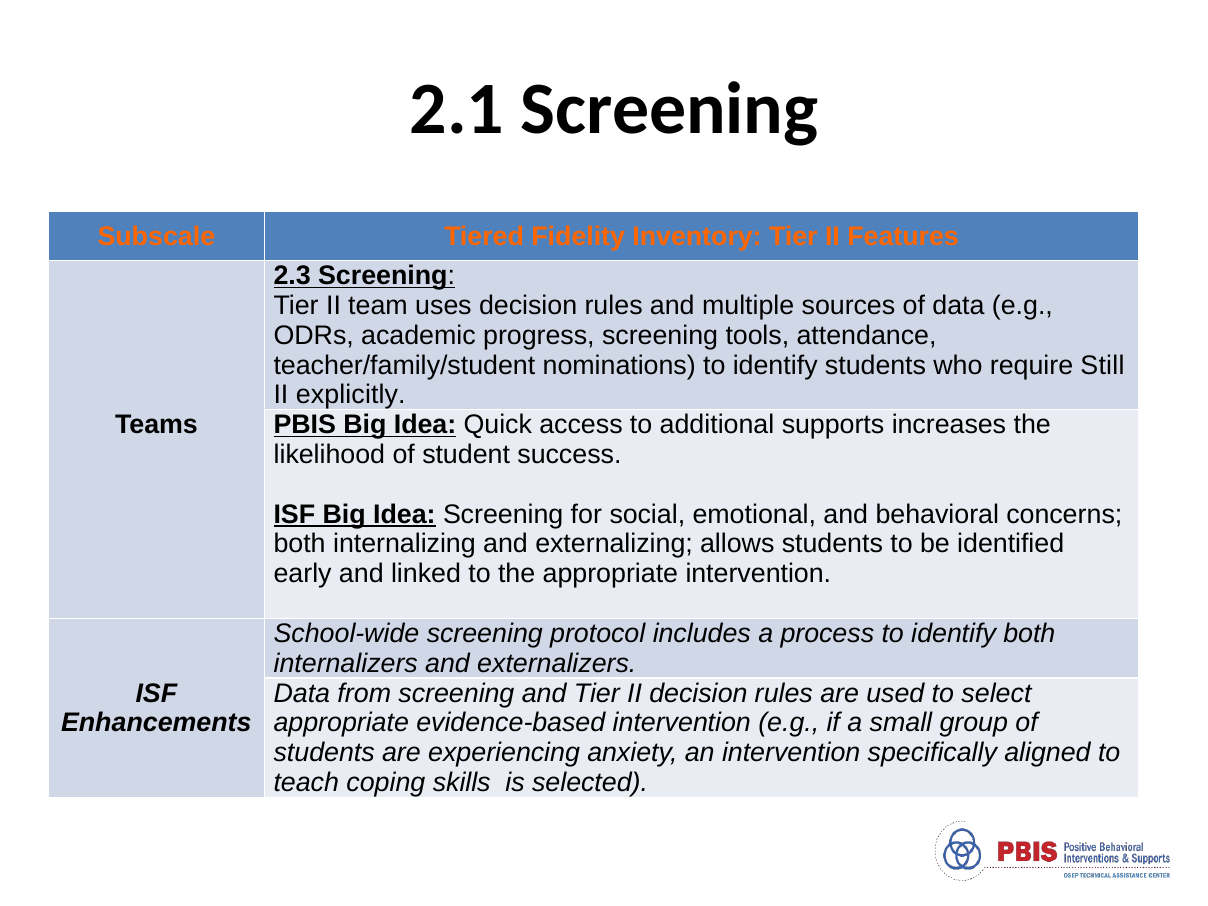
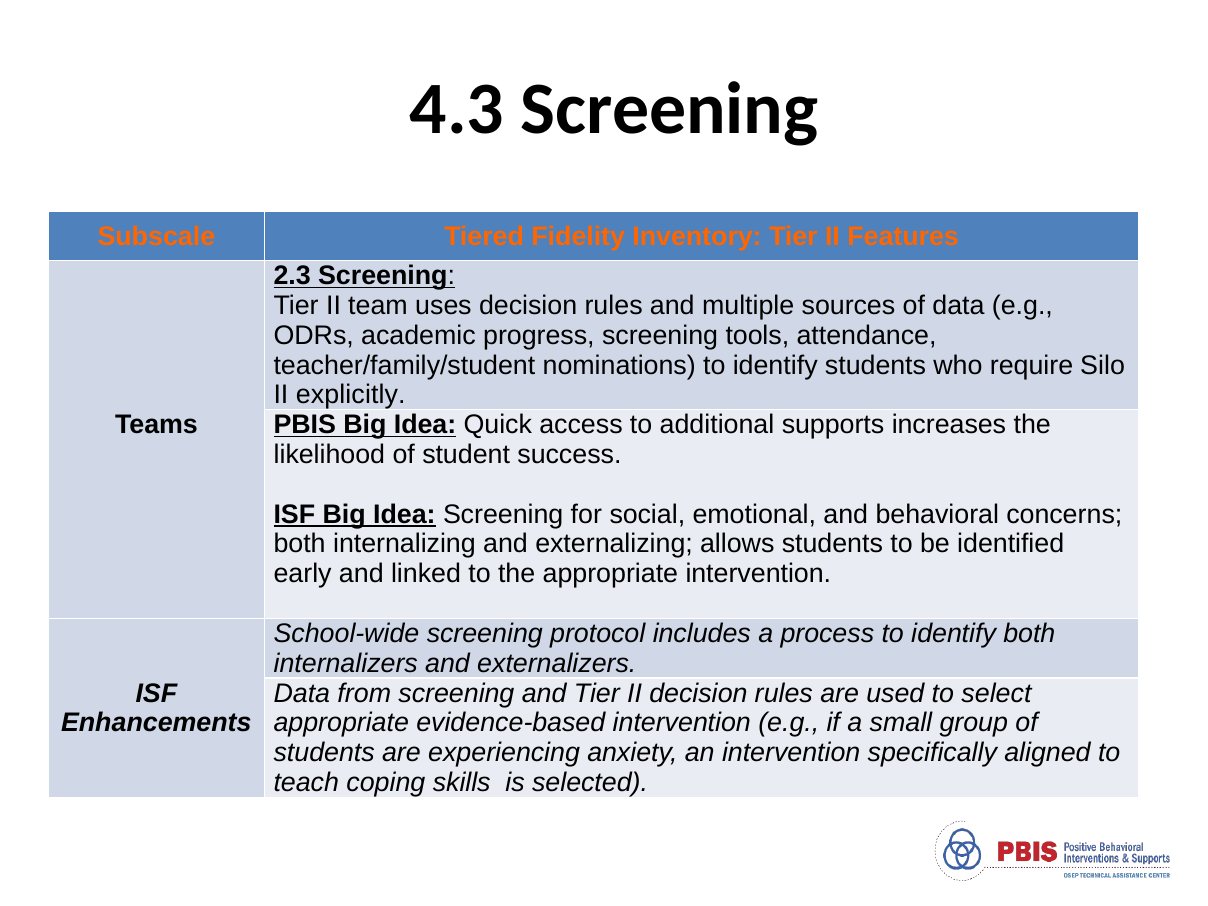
2.1: 2.1 -> 4.3 (457, 109)
Still: Still -> Silo (1103, 365)
